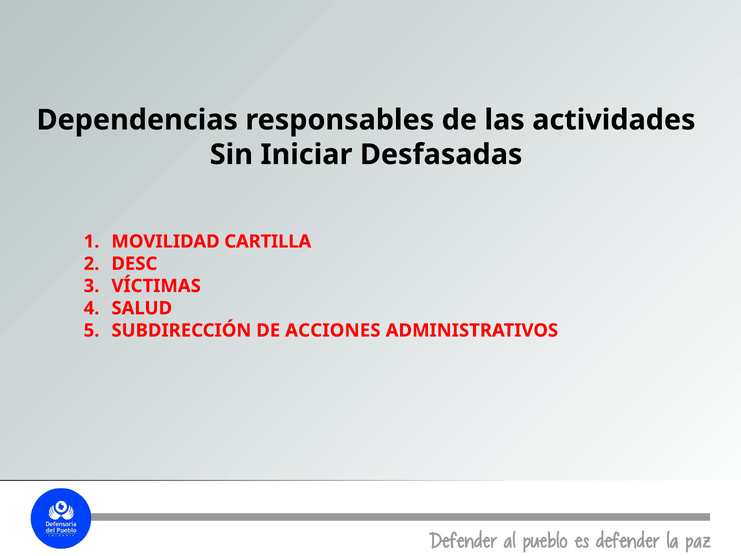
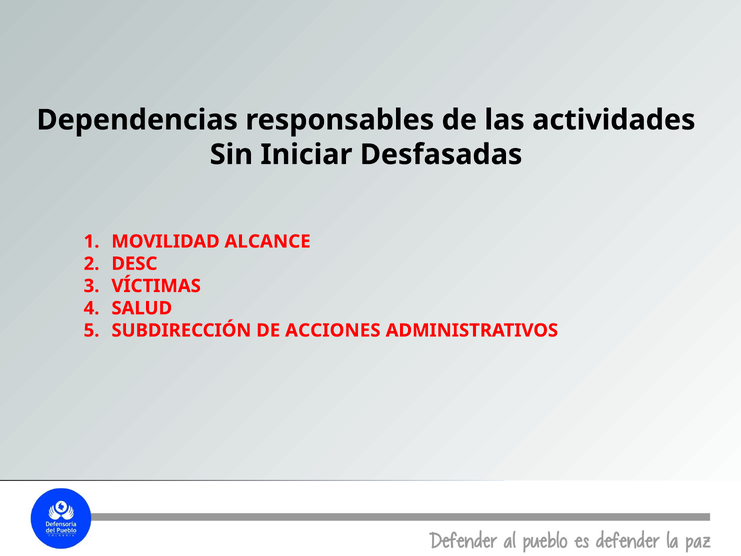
CARTILLA: CARTILLA -> ALCANCE (268, 241)
